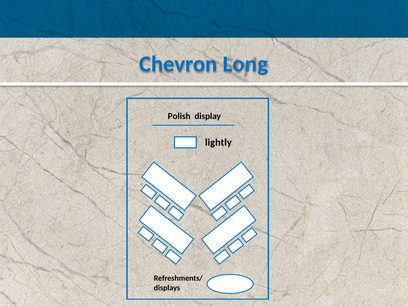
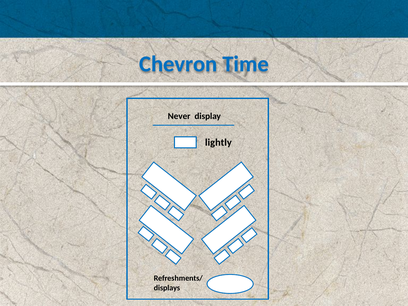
Long: Long -> Time (246, 64)
Polish: Polish -> Never (179, 116)
